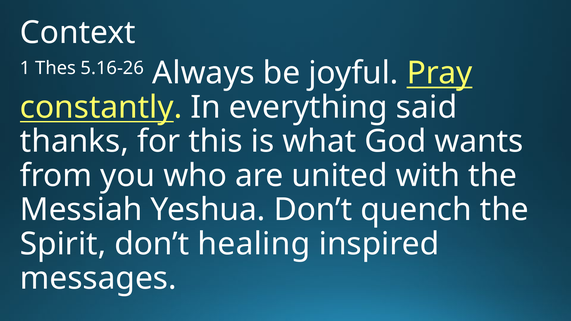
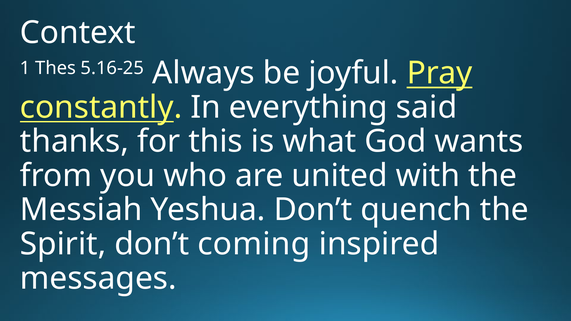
5.16-26: 5.16-26 -> 5.16-25 (112, 68)
healing: healing -> coming (254, 244)
